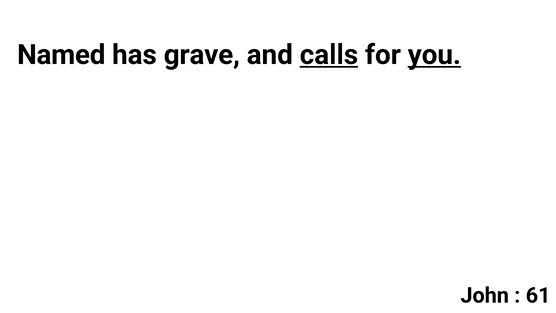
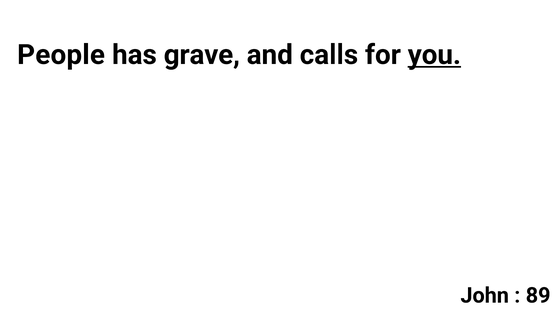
Named: Named -> People (61, 55)
calls underline: present -> none (329, 55)
61: 61 -> 89 (538, 295)
